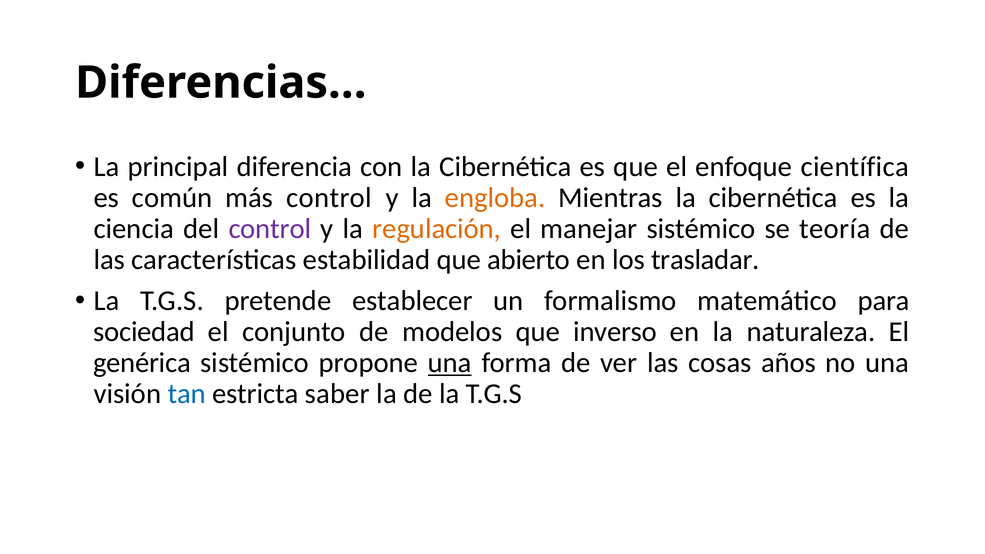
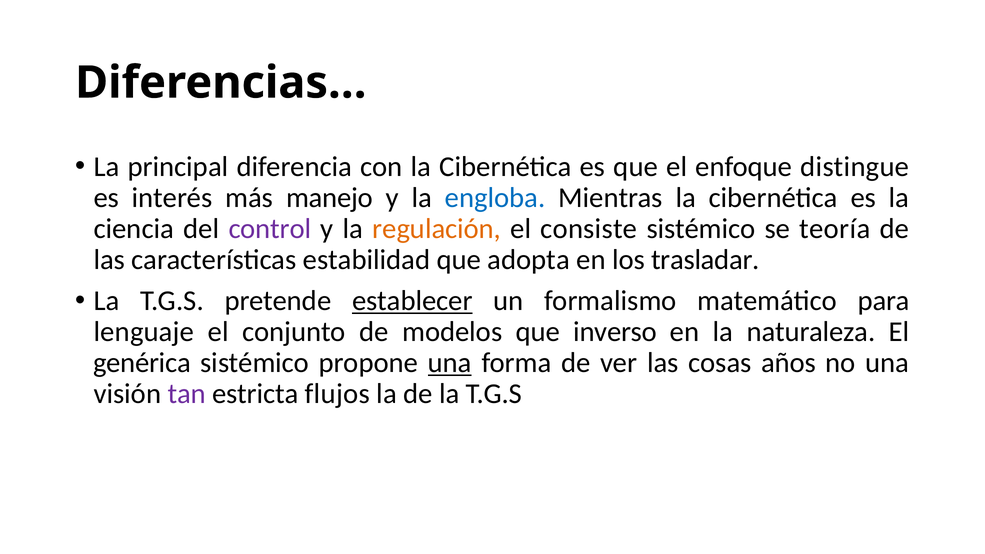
científica: científica -> distingue (855, 167)
común: común -> interés (172, 198)
más control: control -> manejo (329, 198)
engloba colour: orange -> blue (495, 198)
manejar: manejar -> consiste (589, 229)
abierto: abierto -> adopta (529, 260)
establecer underline: none -> present (412, 301)
sociedad: sociedad -> lenguaje (144, 332)
tan colour: blue -> purple (187, 394)
saber: saber -> flujos (337, 394)
